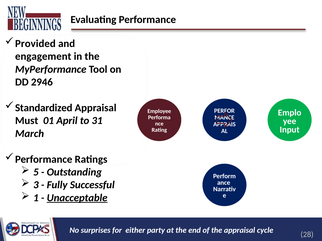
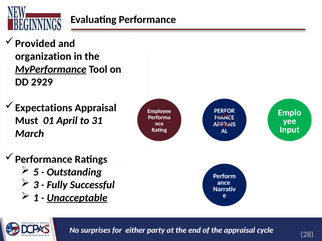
engagement: engagement -> organization (43, 57)
MyPerformance underline: none -> present (51, 69)
2946: 2946 -> 2929 (42, 82)
Standardized: Standardized -> Expectations (44, 108)
